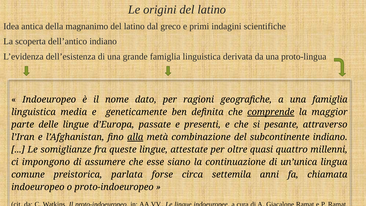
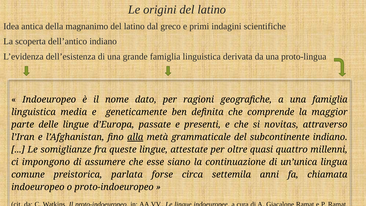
comprende underline: present -> none (271, 112)
pesante: pesante -> novitas (281, 125)
combinazione: combinazione -> grammaticale (201, 137)
